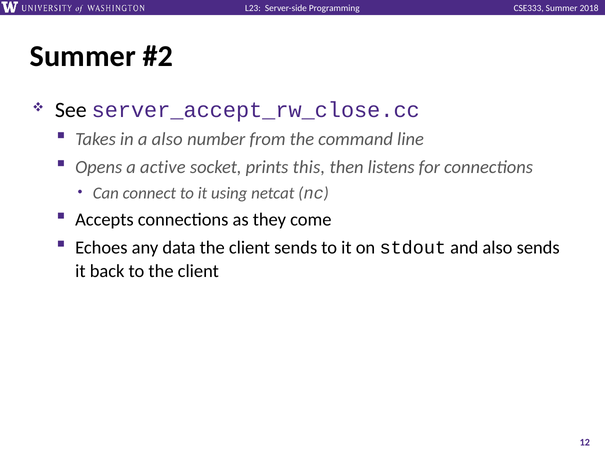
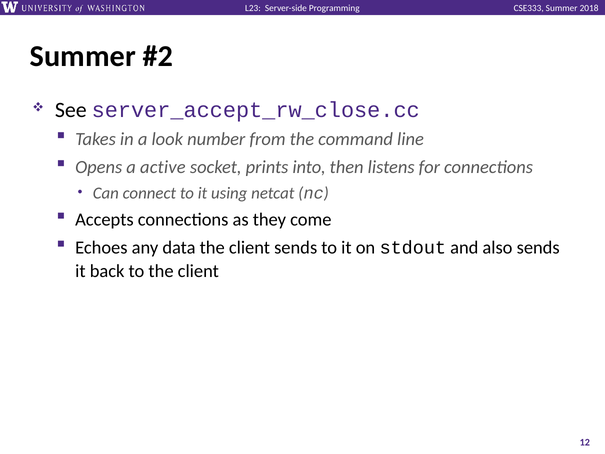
a also: also -> look (167, 139)
this: this -> into (309, 167)
